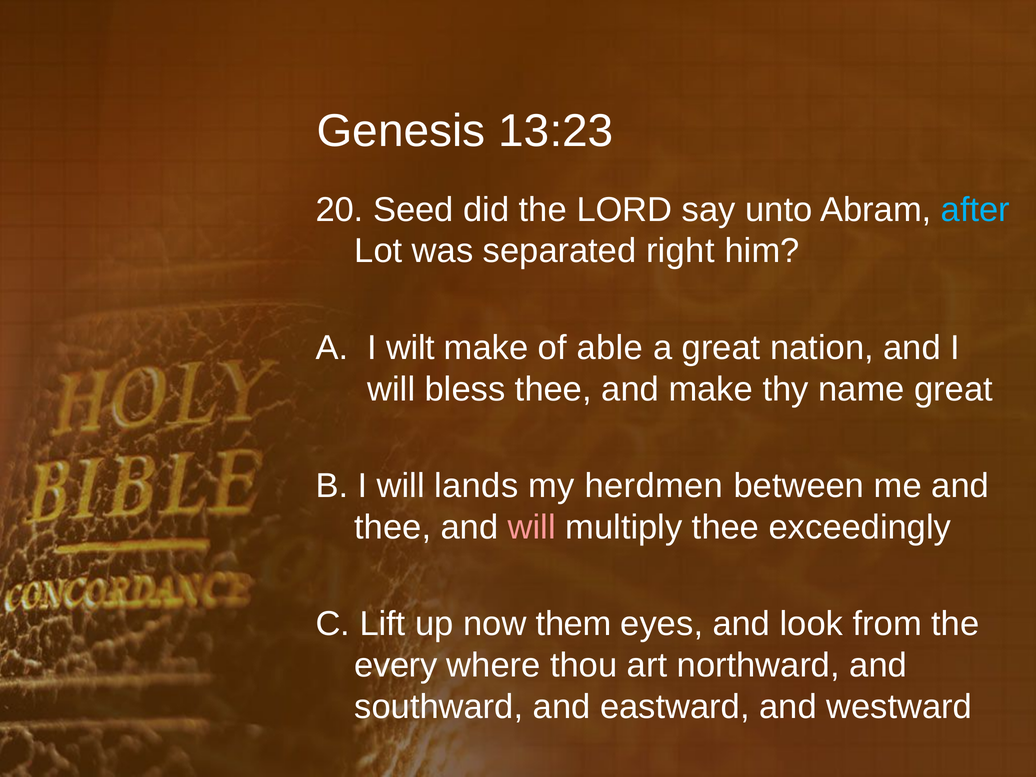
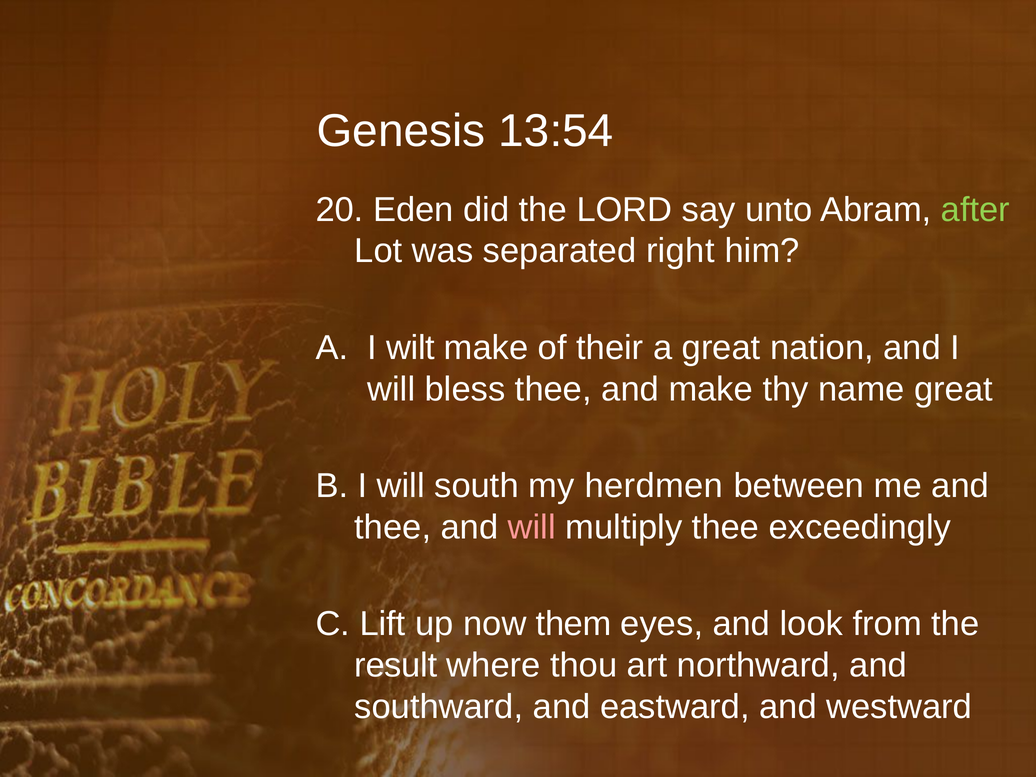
13:23: 13:23 -> 13:54 (556, 131)
Seed: Seed -> Eden (413, 210)
after colour: light blue -> light green (975, 210)
able: able -> their (610, 348)
lands: lands -> south (477, 486)
every: every -> result (396, 665)
